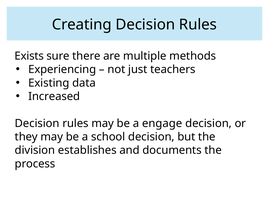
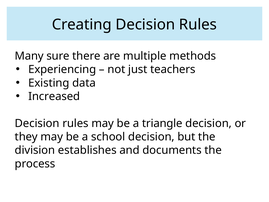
Exists: Exists -> Many (29, 56)
engage: engage -> triangle (162, 123)
